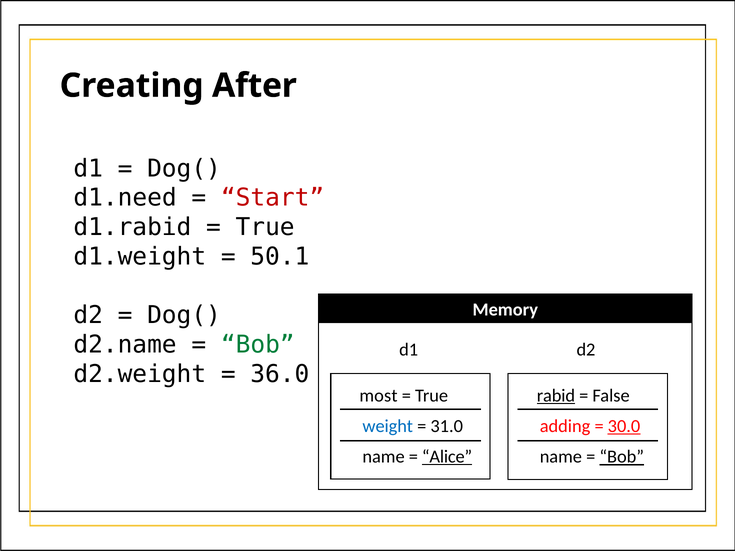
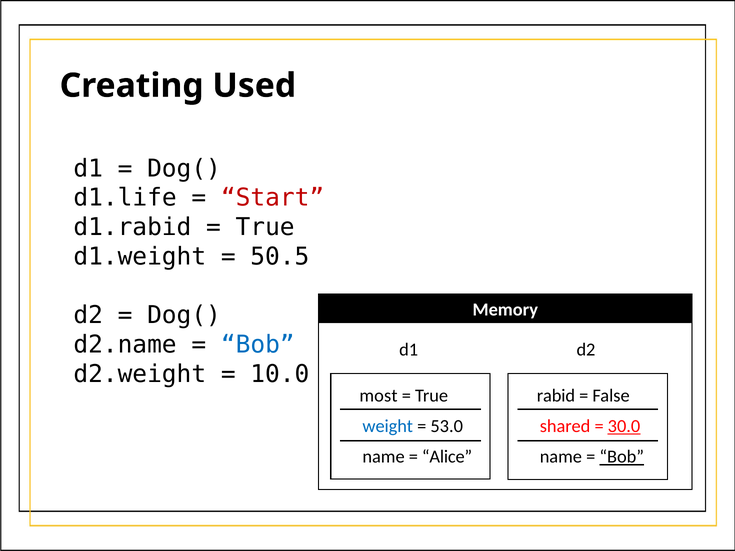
After: After -> Used (254, 86)
d1.need: d1.need -> d1.life (125, 198)
50.1: 50.1 -> 50.5 (280, 257)
Bob colour: green -> blue (258, 345)
36.0: 36.0 -> 10.0 (280, 374)
rabid underline: present -> none (556, 396)
31.0: 31.0 -> 53.0 (447, 426)
adding: adding -> shared (565, 426)
Alice underline: present -> none (447, 457)
